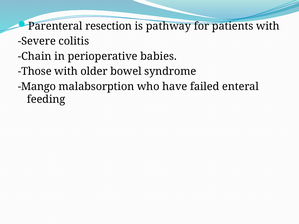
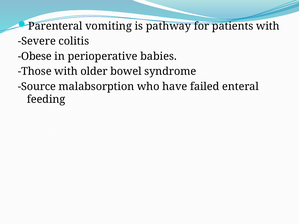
resection: resection -> vomiting (109, 26)
Chain: Chain -> Obese (35, 56)
Mango: Mango -> Source (37, 87)
